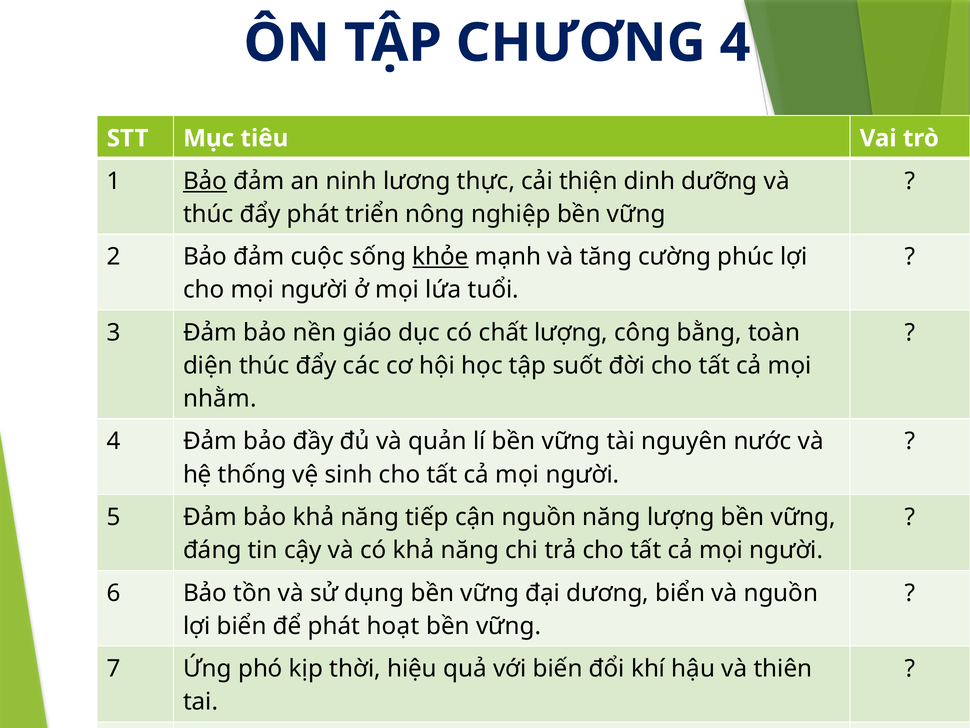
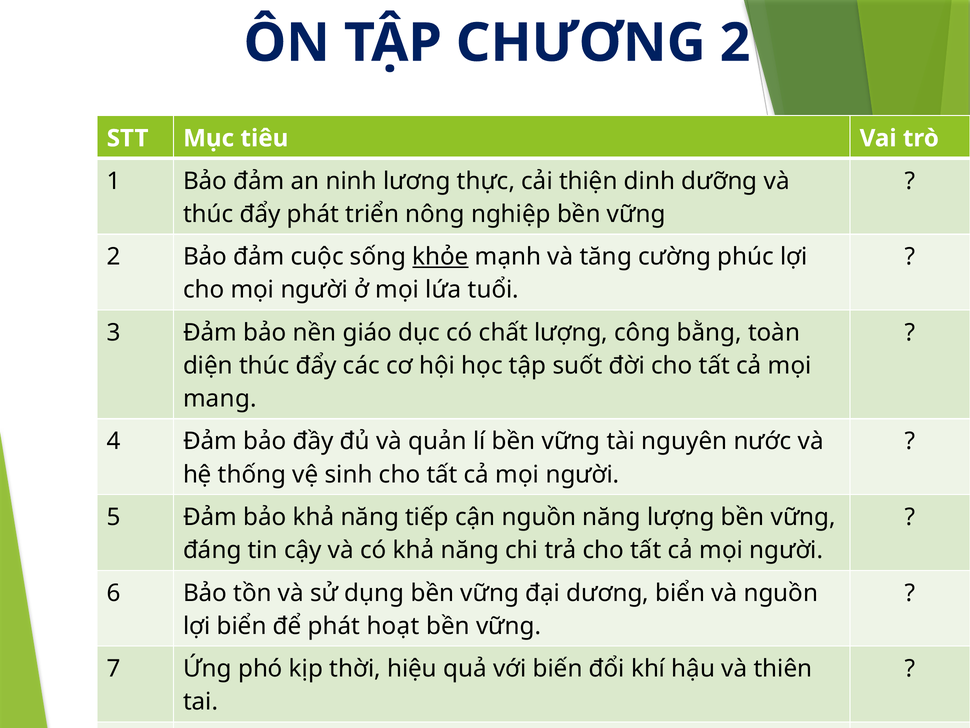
CHƯƠNG 4: 4 -> 2 (735, 43)
Bảo underline: present -> none (205, 181)
nhằm: nhằm -> mang (220, 398)
